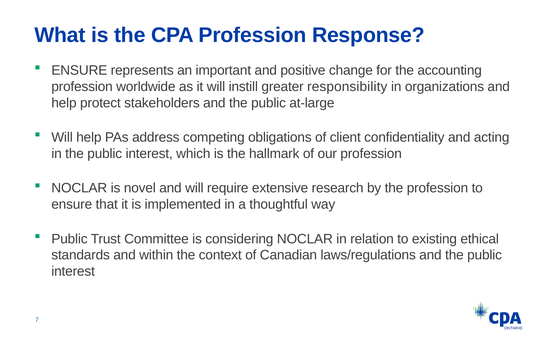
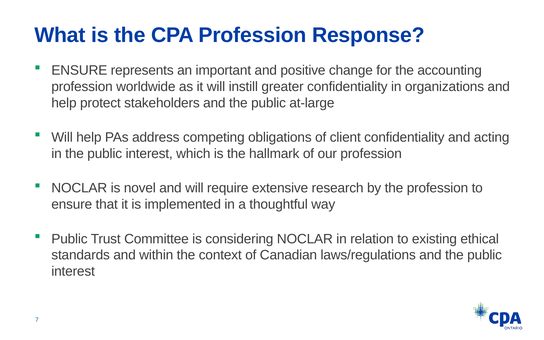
greater responsibility: responsibility -> confidentiality (347, 87)
